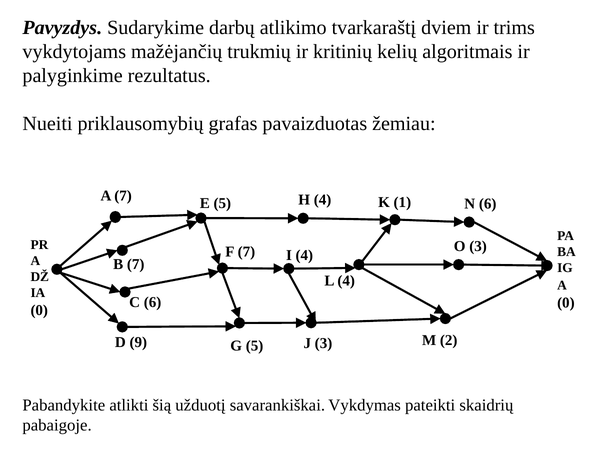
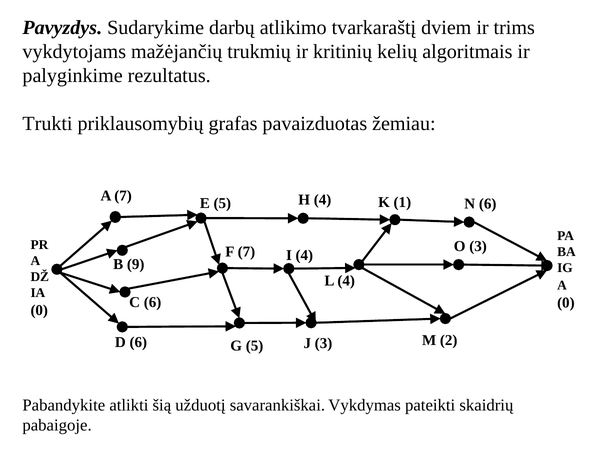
Nueiti: Nueiti -> Trukti (48, 124)
B 7: 7 -> 9 (136, 265)
D 9: 9 -> 6 (138, 343)
